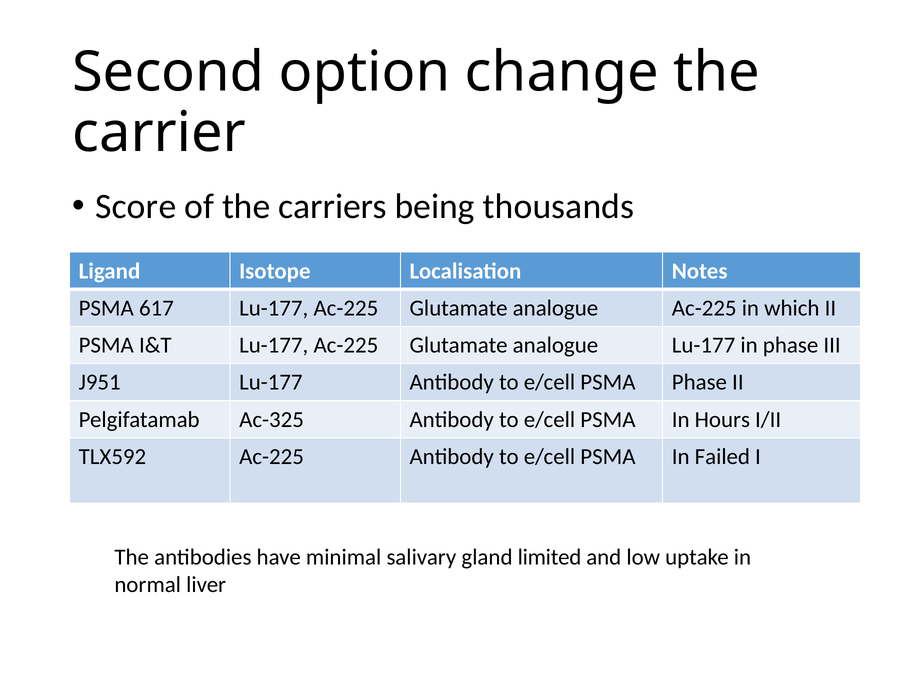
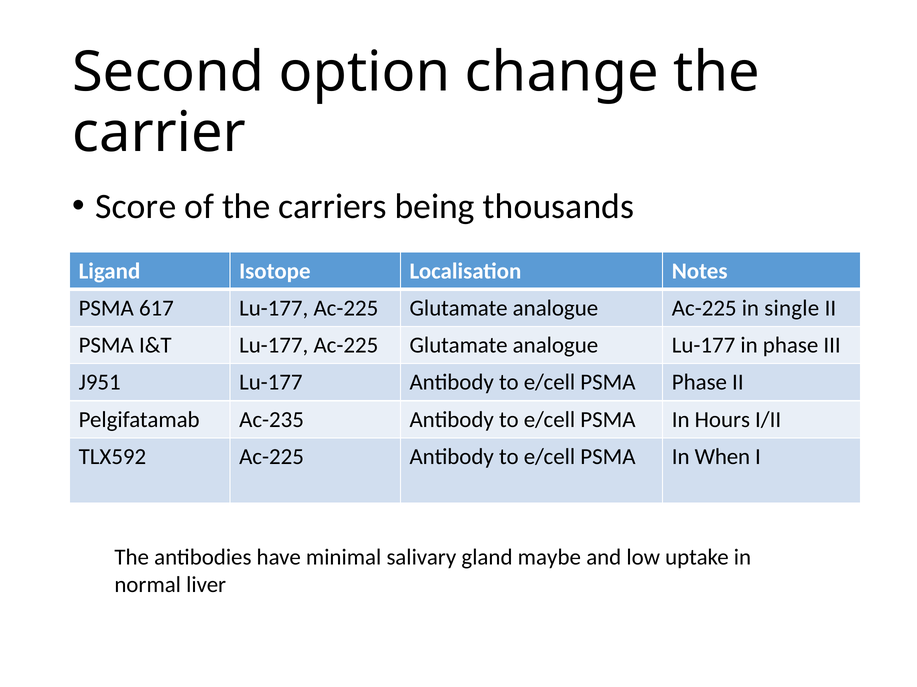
which: which -> single (792, 308)
Ac-325: Ac-325 -> Ac-235 (272, 420)
Failed: Failed -> When (722, 457)
limited: limited -> maybe (549, 558)
